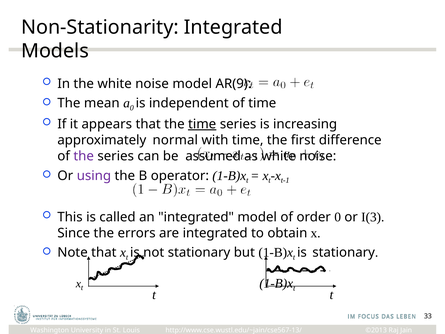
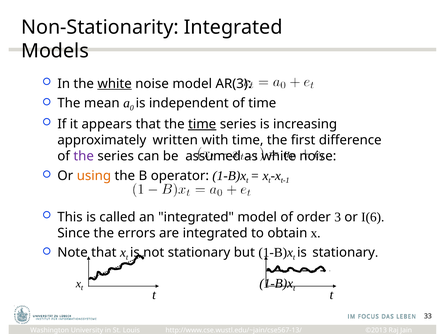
white underline: none -> present (115, 84)
AR(9: AR(9 -> AR(3 (234, 84)
normal: normal -> written (175, 140)
using colour: purple -> orange (94, 176)
order 0: 0 -> 3 (338, 217)
I(3: I(3 -> I(6 (373, 217)
